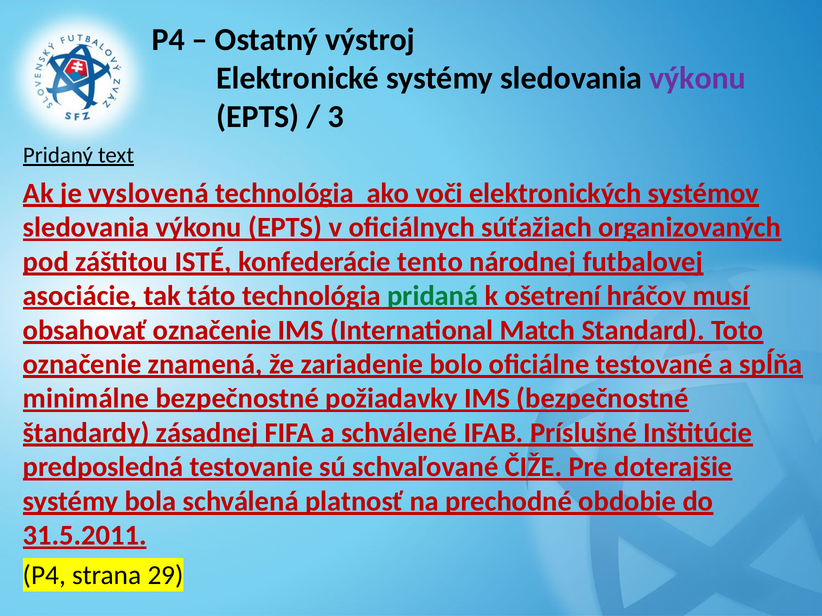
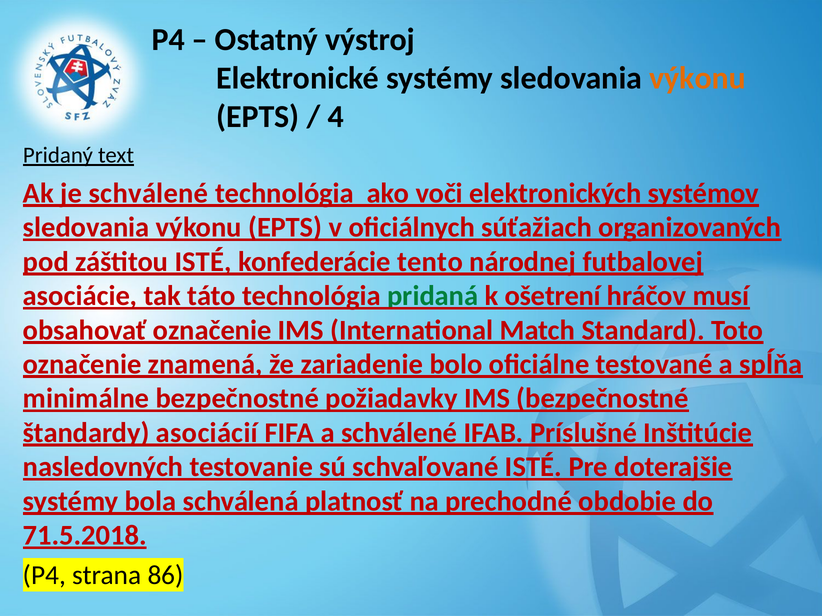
výkonu colour: purple -> orange (698, 78)
3: 3 -> 4 (336, 117)
je vyslovená: vyslovená -> schválené (148, 193)
zásadnej: zásadnej -> asociácií (207, 433)
predposledná: predposledná -> nasledovných (103, 467)
schvaľované ČIŽE: ČIŽE -> ISTÉ (533, 467)
31.5.2011: 31.5.2011 -> 71.5.2018 (85, 536)
29: 29 -> 86 (166, 576)
